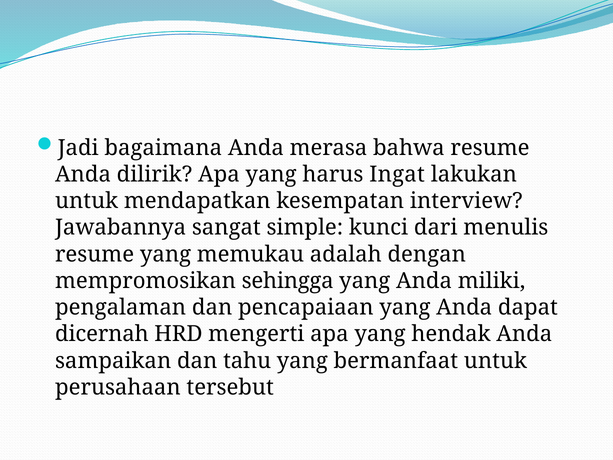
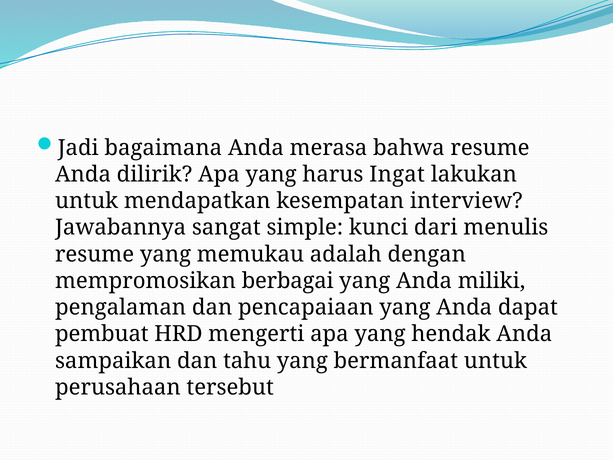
sehingga: sehingga -> berbagai (288, 281)
dicernah: dicernah -> pembuat (102, 334)
